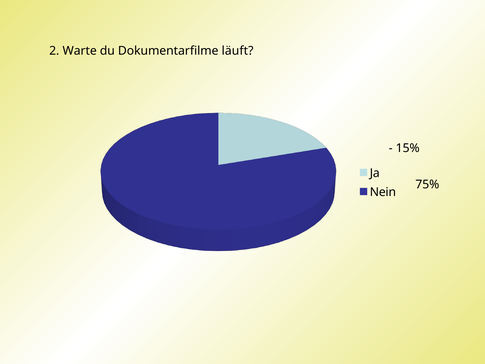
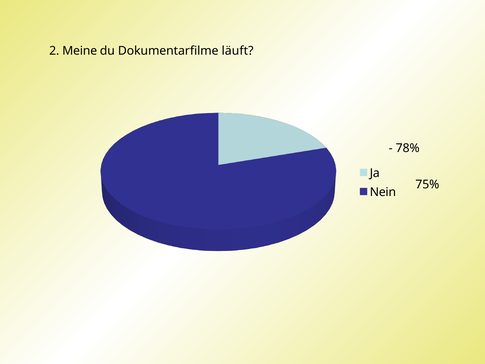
Warte: Warte -> Meine (80, 51)
15%: 15% -> 78% (408, 148)
